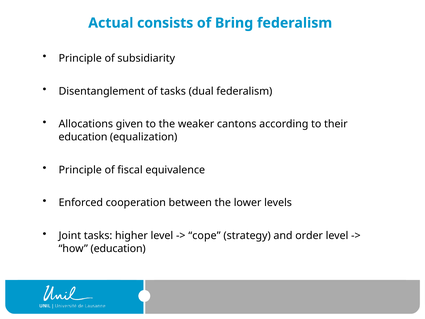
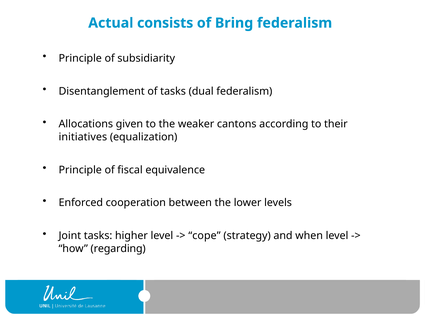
education: education -> initiatives (83, 137)
order: order -> when (309, 236)
how education: education -> regarding (118, 248)
